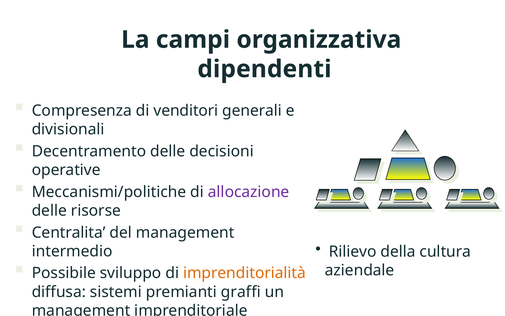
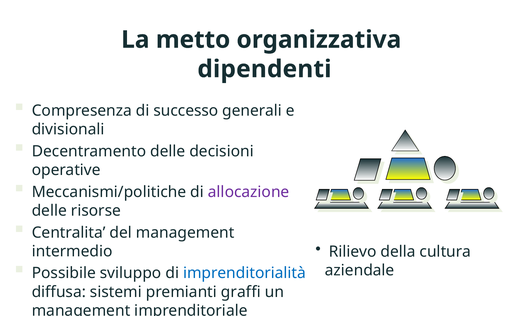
campi: campi -> metto (193, 40)
venditori: venditori -> successo (186, 111)
imprenditorialità colour: orange -> blue (244, 273)
